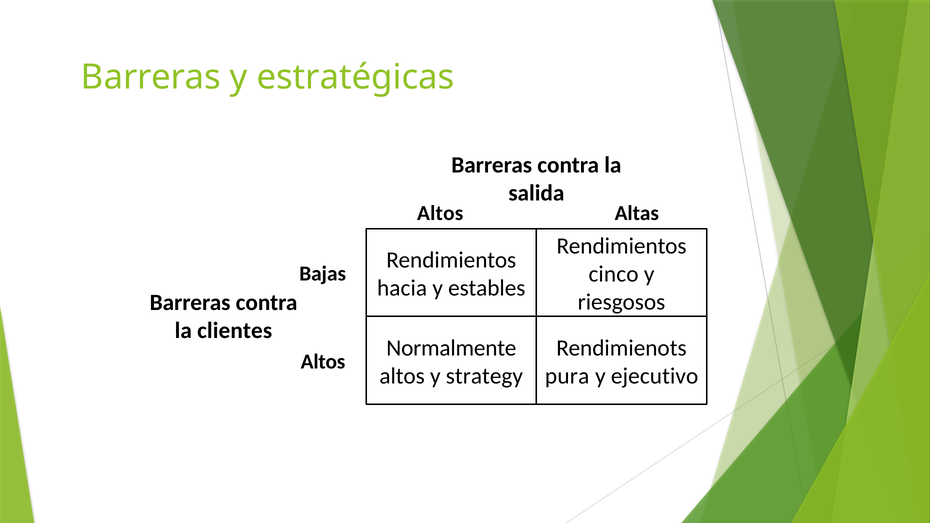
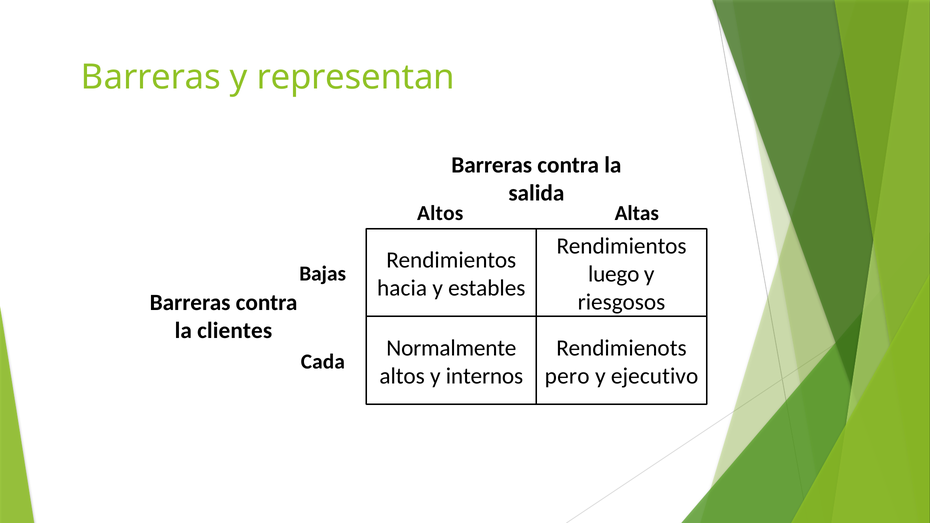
estratégicas: estratégicas -> representan (356, 77)
cinco: cinco -> luego (614, 274)
Altos: Altos -> Cada (323, 362)
strategy: strategy -> internos (484, 376)
pura: pura -> pero (567, 376)
